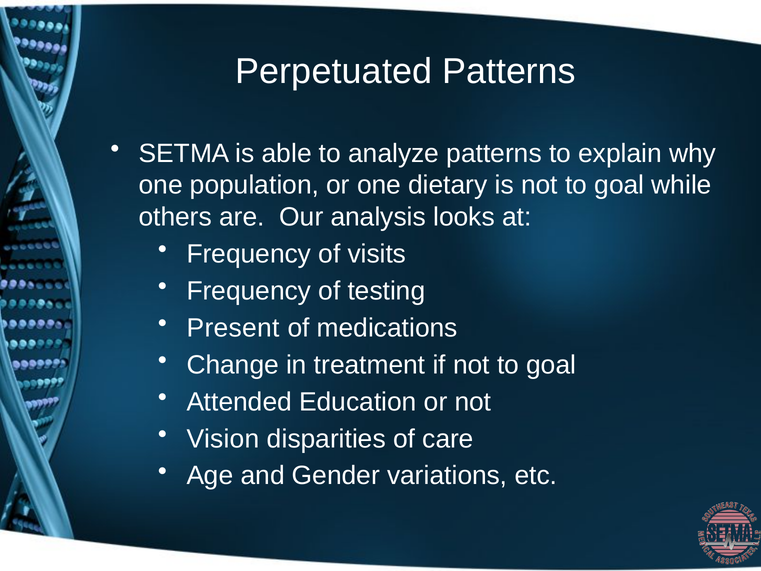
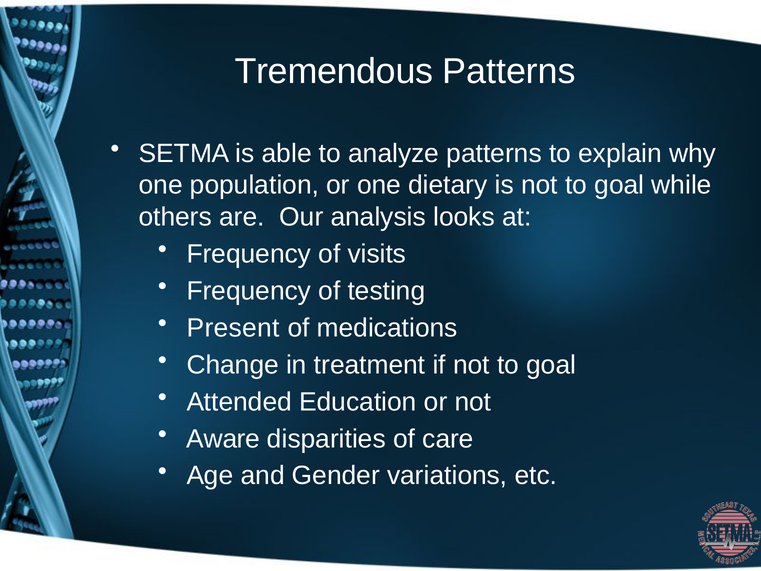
Perpetuated: Perpetuated -> Tremendous (334, 71)
Vision: Vision -> Aware (223, 439)
